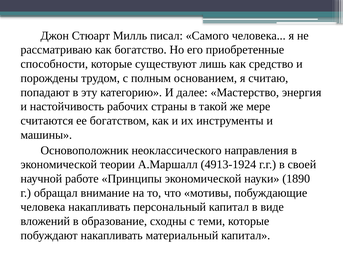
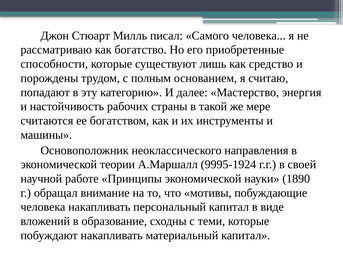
4913-1924: 4913-1924 -> 9995-1924 (228, 164)
